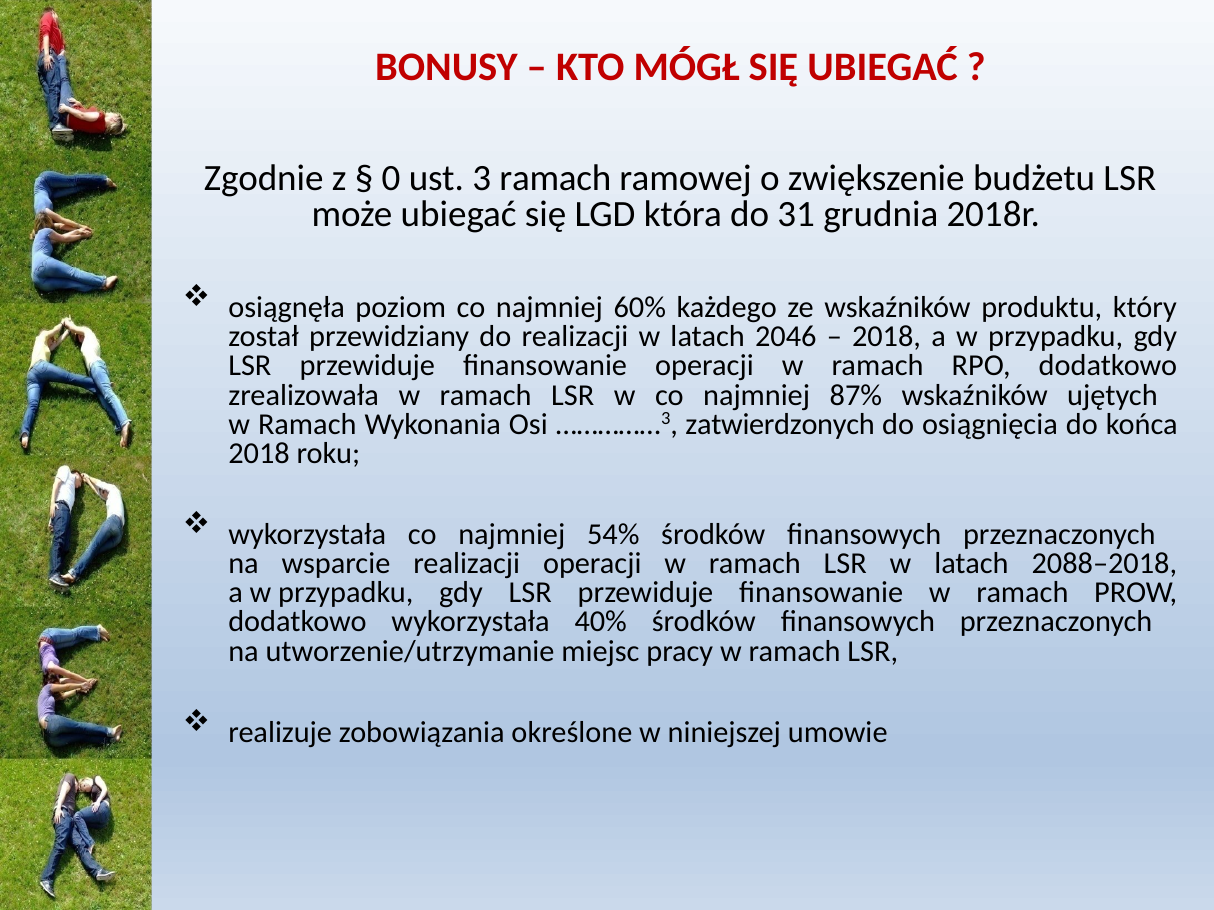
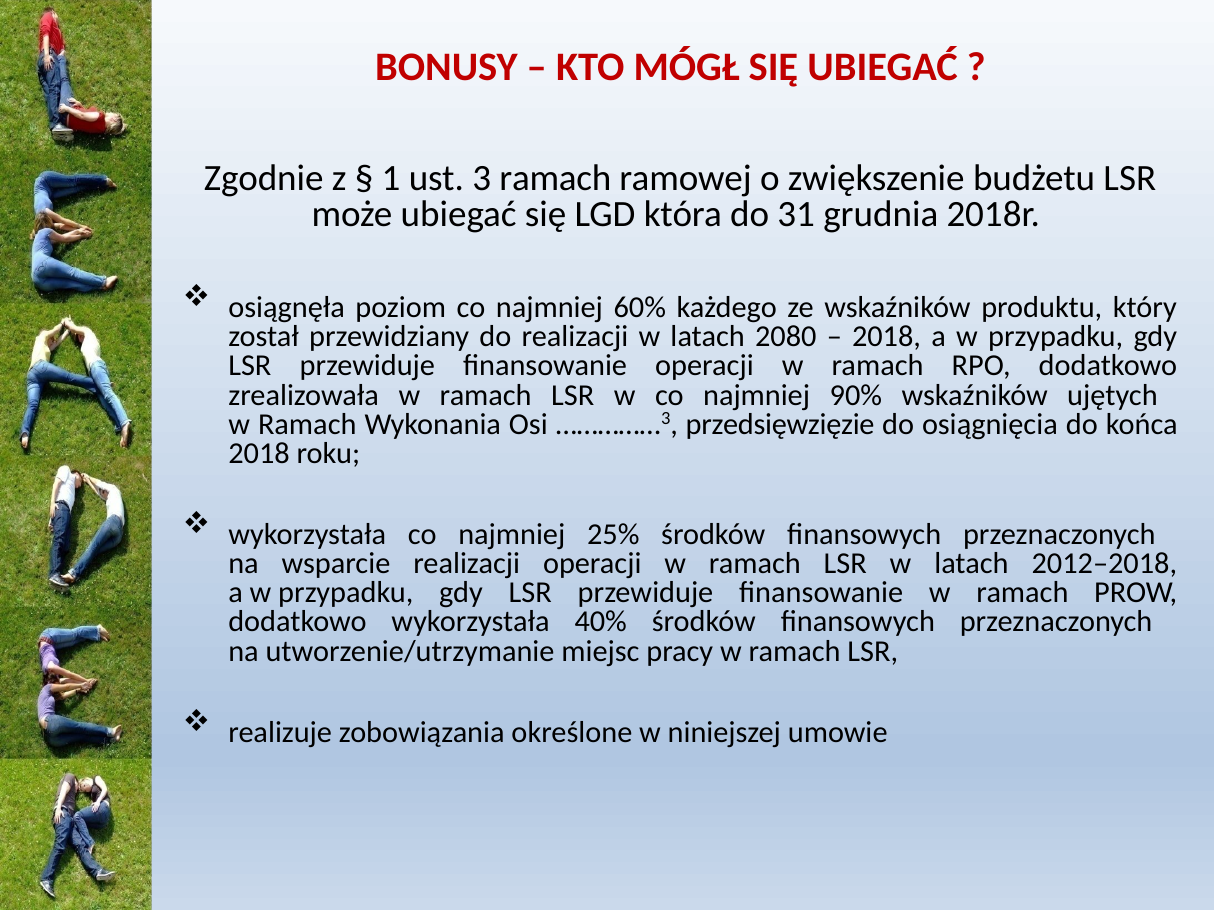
0: 0 -> 1 (391, 179)
2046: 2046 -> 2080 (786, 337)
87%: 87% -> 90% (856, 395)
zatwierdzonych: zatwierdzonych -> przedsięwzięzie (780, 424)
54%: 54% -> 25% (613, 535)
2088–2018: 2088–2018 -> 2012–2018 (1104, 564)
